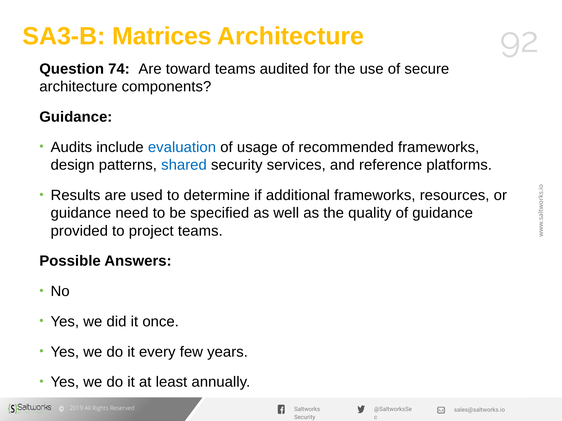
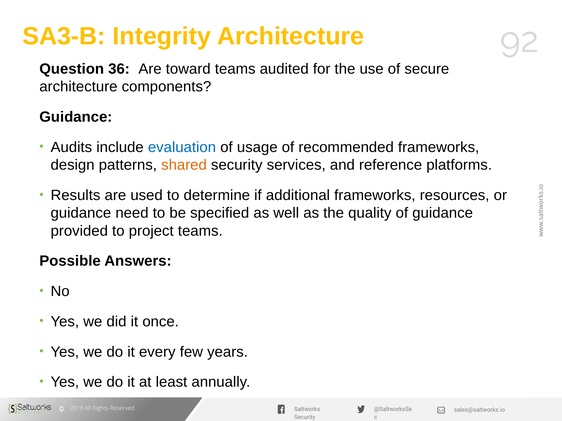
Matrices: Matrices -> Integrity (162, 36)
74: 74 -> 36 (119, 69)
shared colour: blue -> orange (184, 165)
